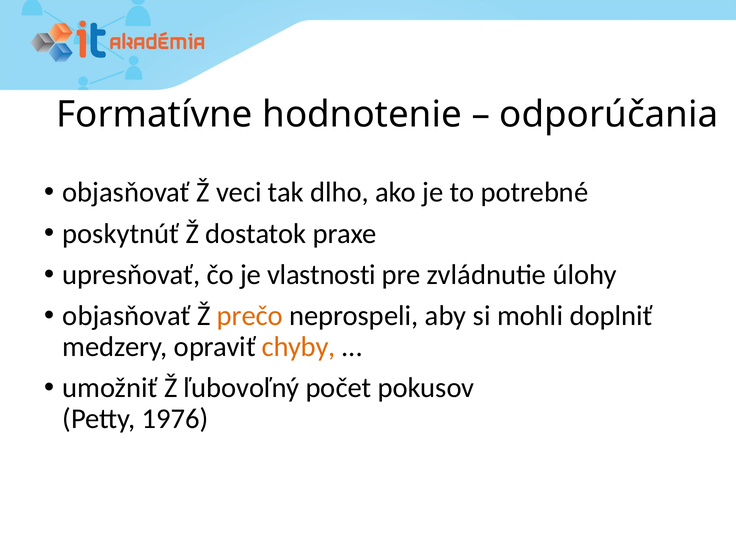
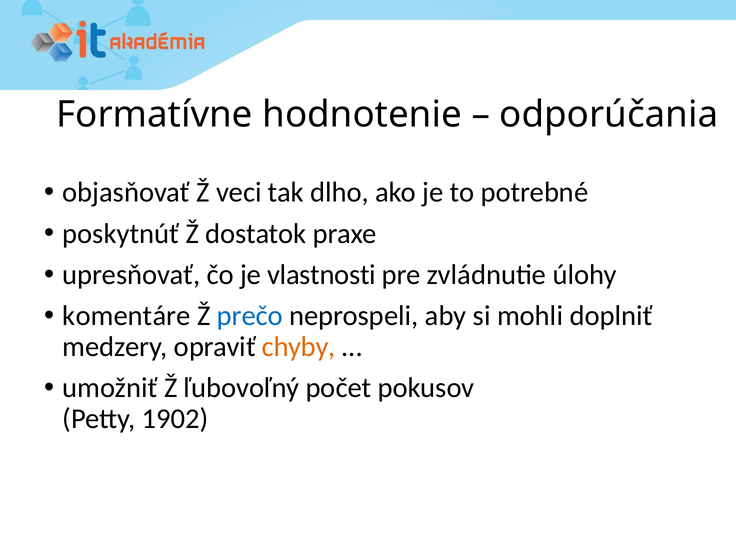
objasňovať: objasňovať -> komentáre (127, 316)
prečo colour: orange -> blue (250, 316)
1976: 1976 -> 1902 (175, 419)
